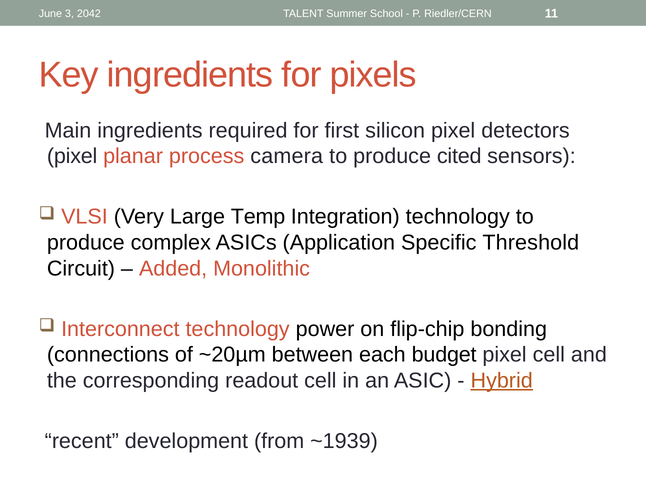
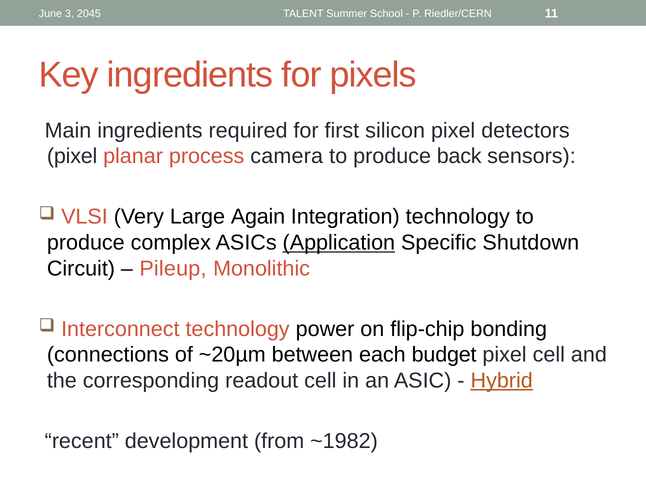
2042: 2042 -> 2045 (89, 14)
cited: cited -> back (459, 157)
Temp: Temp -> Again (258, 217)
Application underline: none -> present (339, 243)
Threshold: Threshold -> Shutdown (531, 243)
Added: Added -> Pileup (173, 269)
~1939: ~1939 -> ~1982 (344, 442)
